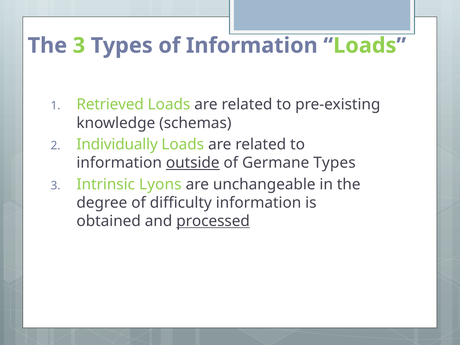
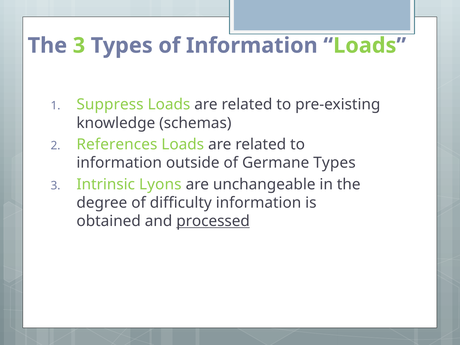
Retrieved: Retrieved -> Suppress (110, 105)
Individually: Individually -> References (117, 144)
outside underline: present -> none (193, 163)
